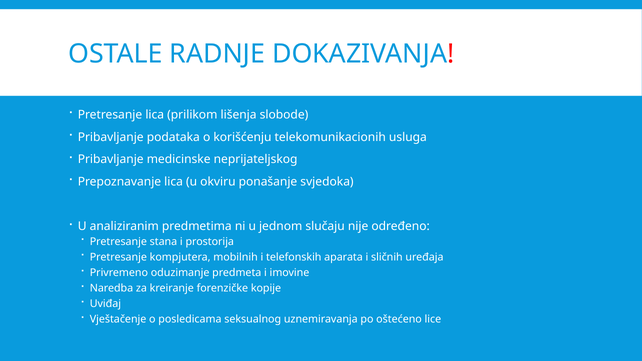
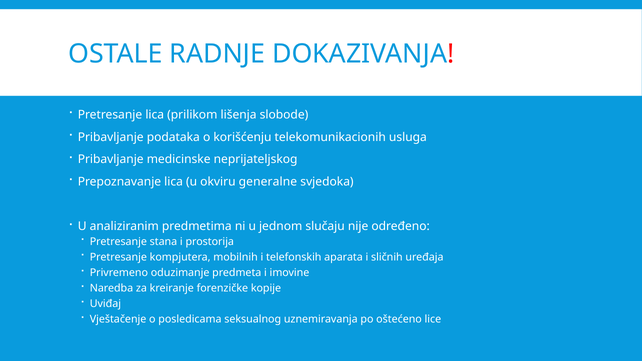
ponašanje: ponašanje -> generalne (268, 182)
